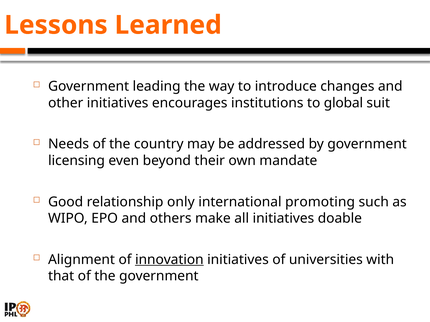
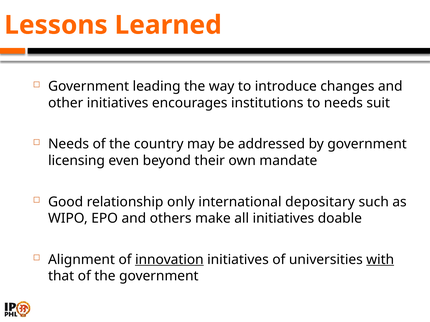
to global: global -> needs (343, 103)
promoting: promoting -> depositary (320, 202)
with underline: none -> present (380, 260)
